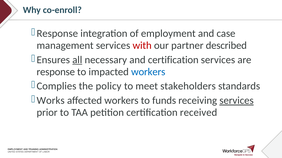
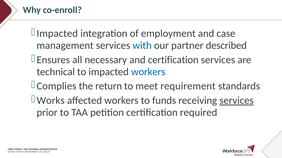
Response: Response -> Impacted (57, 34)
with colour: red -> blue (142, 46)
all underline: present -> none (77, 60)
response: response -> technical (56, 72)
policy: policy -> return (109, 86)
stakeholders: stakeholders -> requirement (188, 86)
received: received -> required (199, 113)
